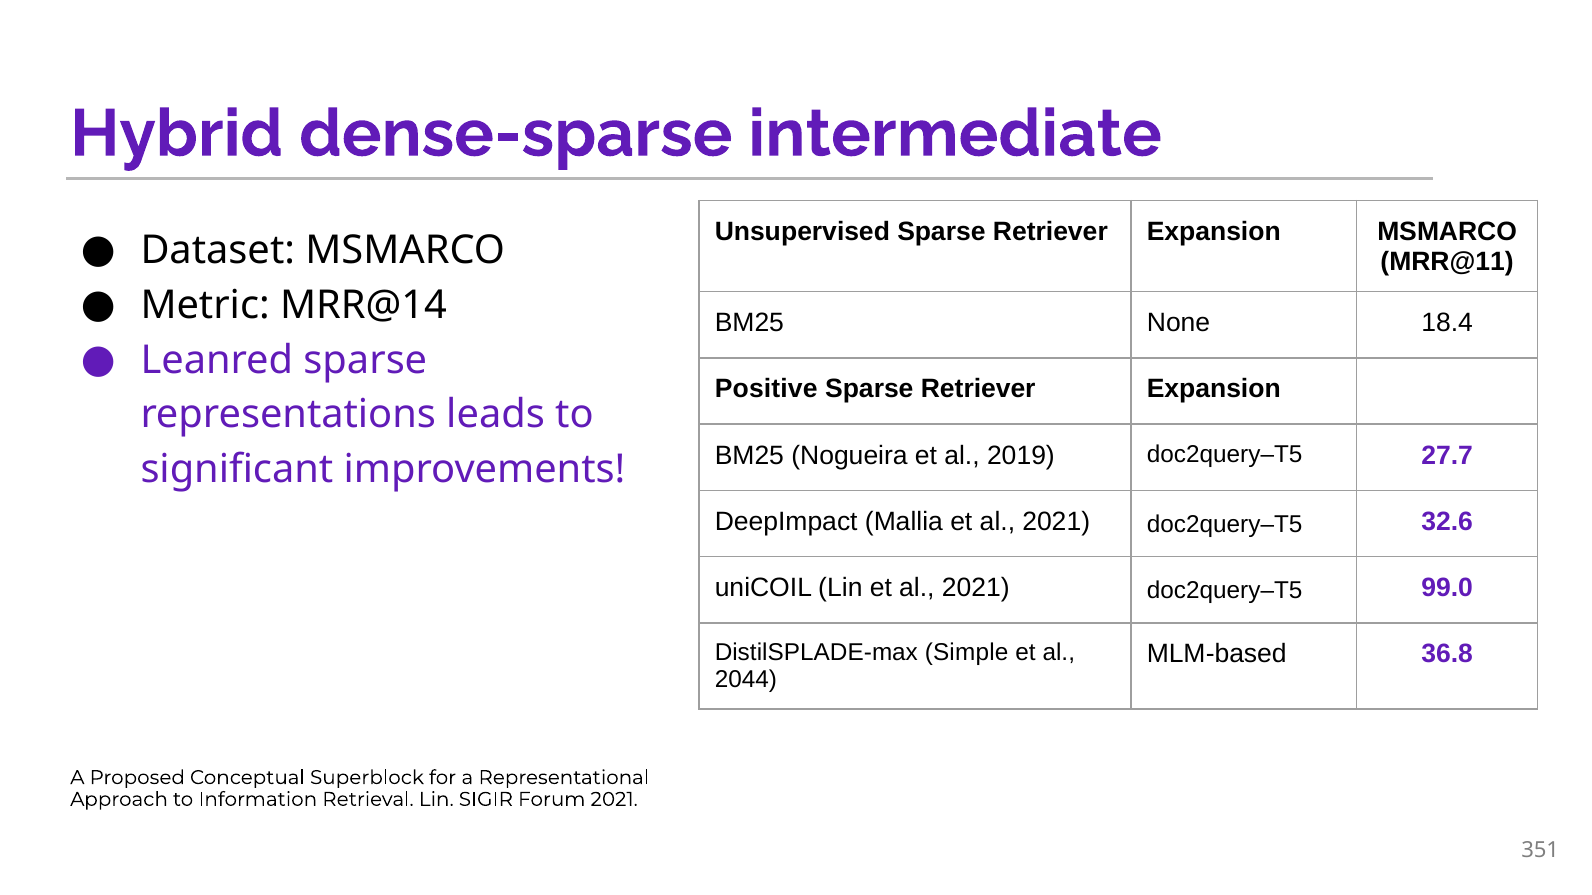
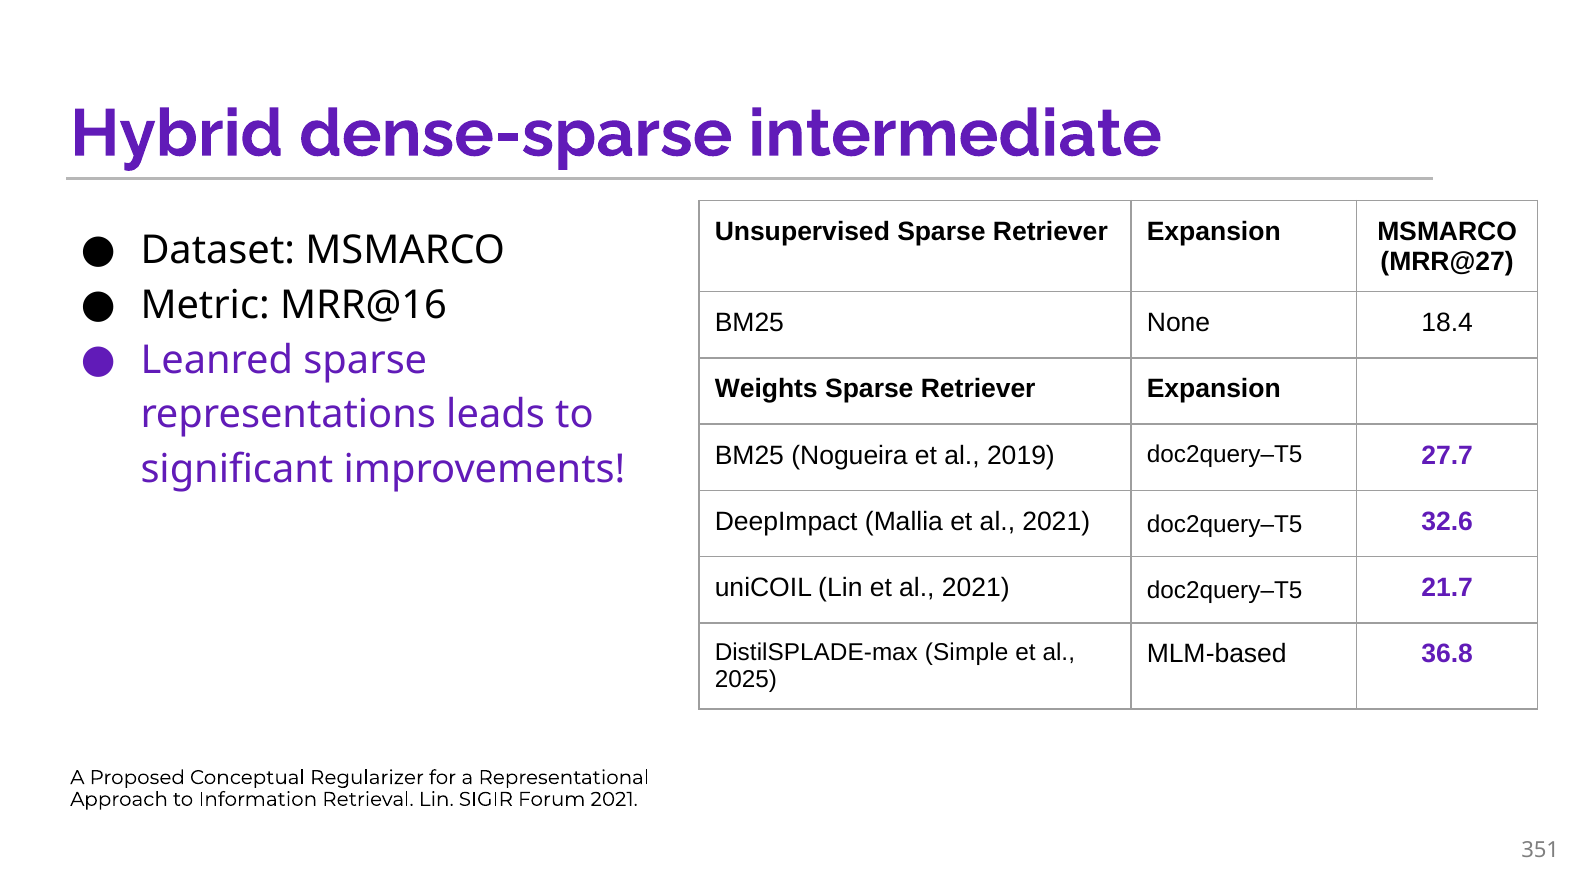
MRR@11: MRR@11 -> MRR@27 (1447, 262)
MRR@14: MRR@14 -> MRR@16 (364, 305)
Positive: Positive -> Weights (766, 389)
99.0: 99.0 -> 21.7 (1447, 588)
2044: 2044 -> 2025 (746, 680)
Superblock: Superblock -> Regularizer (367, 778)
